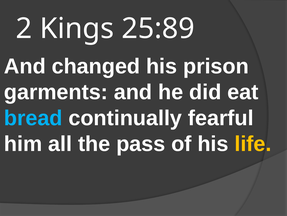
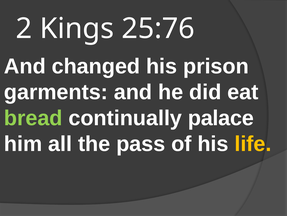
25:89: 25:89 -> 25:76 (158, 29)
bread colour: light blue -> light green (33, 118)
fearful: fearful -> palace (221, 118)
